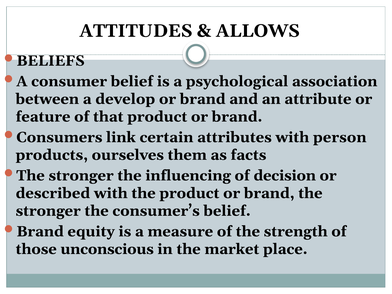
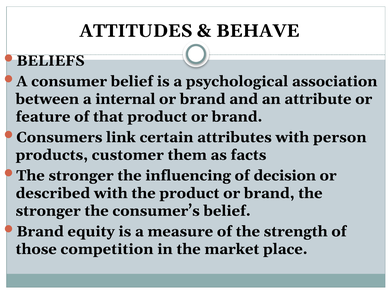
ALLOWS: ALLOWS -> BEHAVE (258, 31)
develop: develop -> internal (125, 99)
ourselves: ourselves -> customer (128, 155)
unconscious: unconscious -> competition (107, 249)
